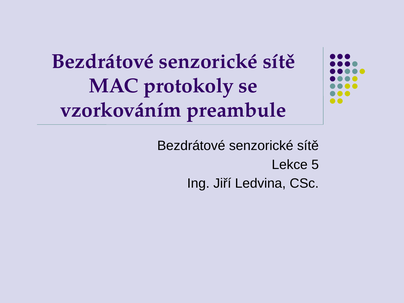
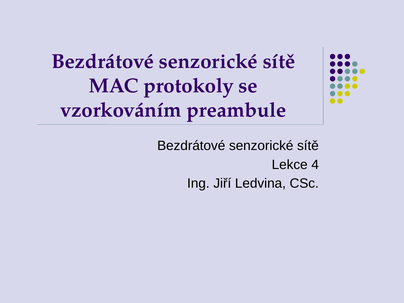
5: 5 -> 4 (315, 165)
